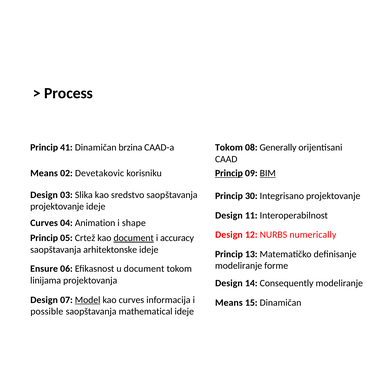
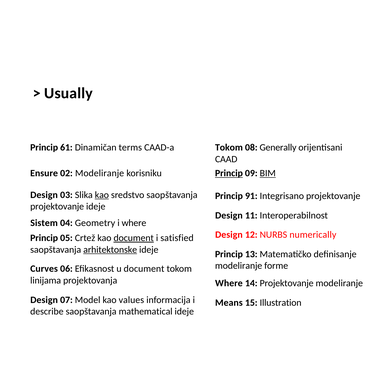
Process: Process -> Usually (68, 93)
41: 41 -> 61 (66, 147)
brzina: brzina -> terms (130, 147)
Means: Means -> Ensure (44, 173)
02 Devetakovic: Devetakovic -> Modeliranje (100, 173)
kao underline: none -> present (102, 195)
30: 30 -> 91 (251, 196)
Curves: Curves -> Sistem (44, 223)
Animation: Animation -> Geometry (95, 223)
i shape: shape -> where (134, 223)
accuracy: accuracy -> satisfied (177, 238)
arhitektonske underline: none -> present (110, 250)
Ensure: Ensure -> Curves (44, 269)
Design: Design -> Where (229, 283)
14 Consequently: Consequently -> Projektovanje (287, 283)
Model underline: present -> none (88, 300)
kao curves: curves -> values (131, 300)
15 Dinamičan: Dinamičan -> Illustration (281, 303)
possible: possible -> describe (47, 312)
